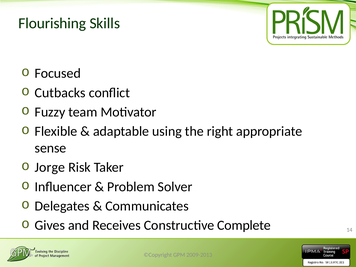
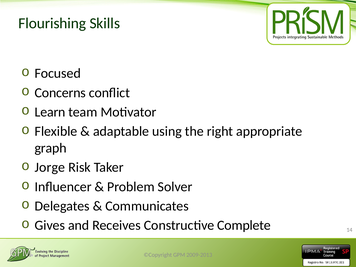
Cutbacks: Cutbacks -> Concerns (60, 93)
Fuzzy: Fuzzy -> Learn (50, 112)
sense: sense -> graph (51, 148)
